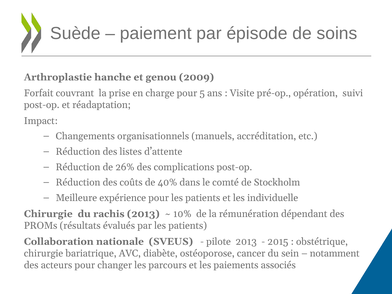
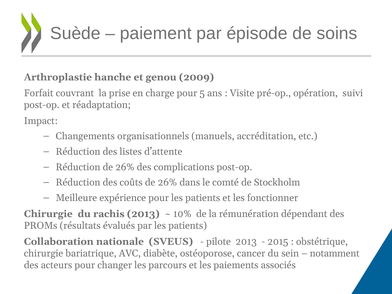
coûts de 40%: 40% -> 26% (167, 182)
individuelle: individuelle -> fonctionner (273, 198)
